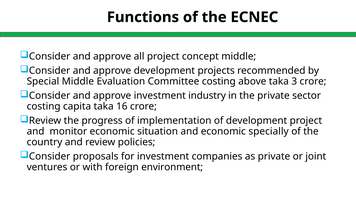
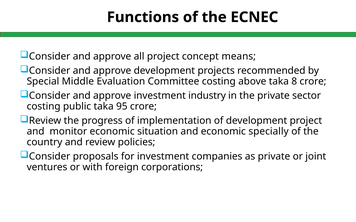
concept middle: middle -> means (239, 56)
3: 3 -> 8 (294, 82)
capita: capita -> public (77, 107)
16: 16 -> 95 (122, 107)
environment: environment -> corporations (172, 167)
